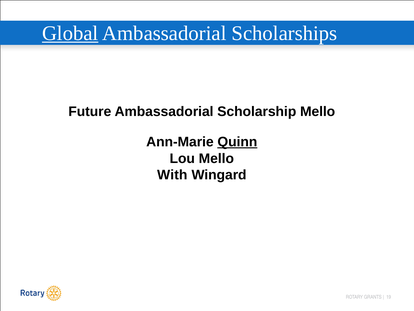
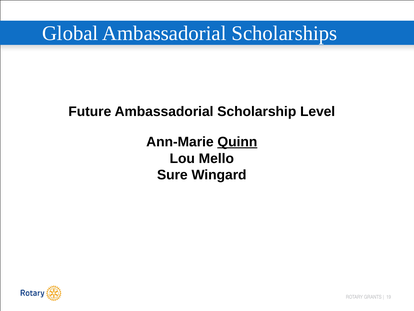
Global underline: present -> none (70, 33)
Scholarship Mello: Mello -> Level (318, 111)
With: With -> Sure (172, 175)
